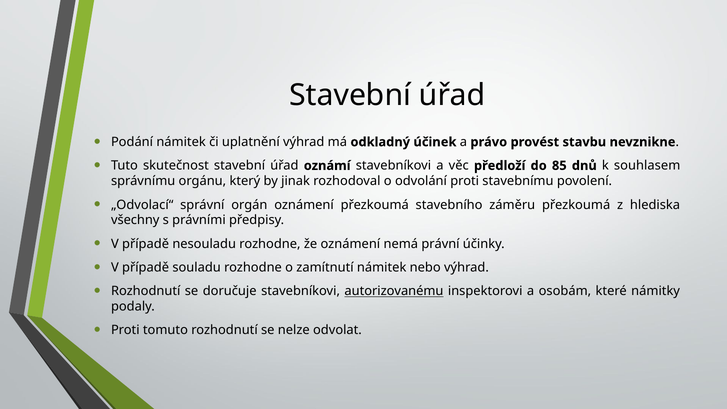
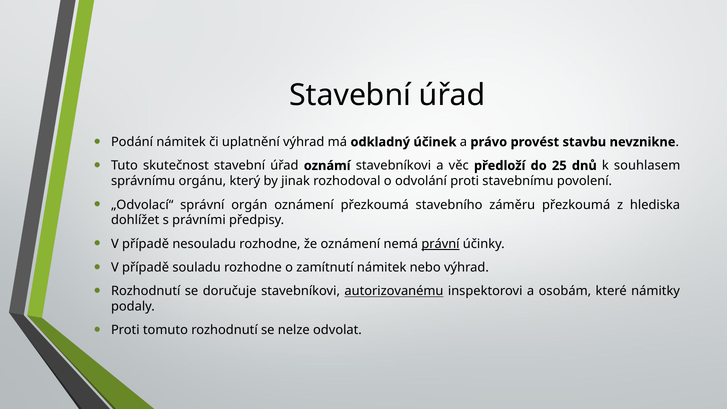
85: 85 -> 25 (559, 166)
všechny: všechny -> dohlížet (135, 220)
právní underline: none -> present (440, 244)
